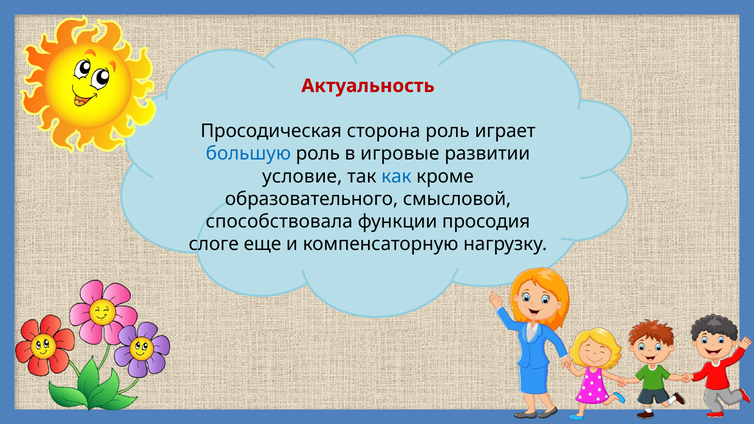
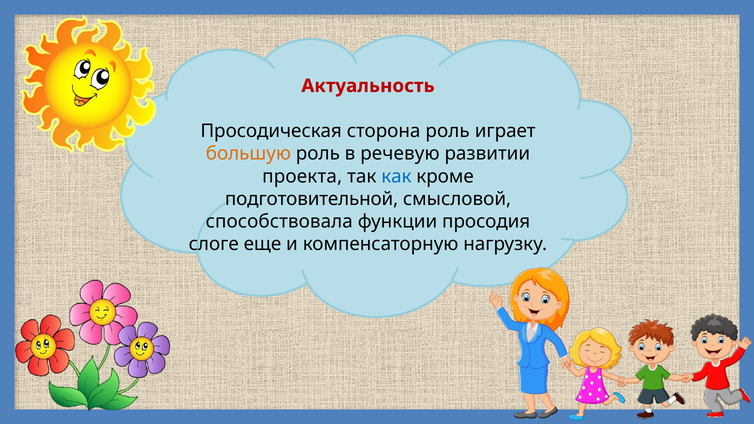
большую colour: blue -> orange (248, 154)
игровые: игровые -> речевую (400, 154)
условие: условие -> проекта (302, 176)
образовательного: образовательного -> подготовительной (312, 199)
